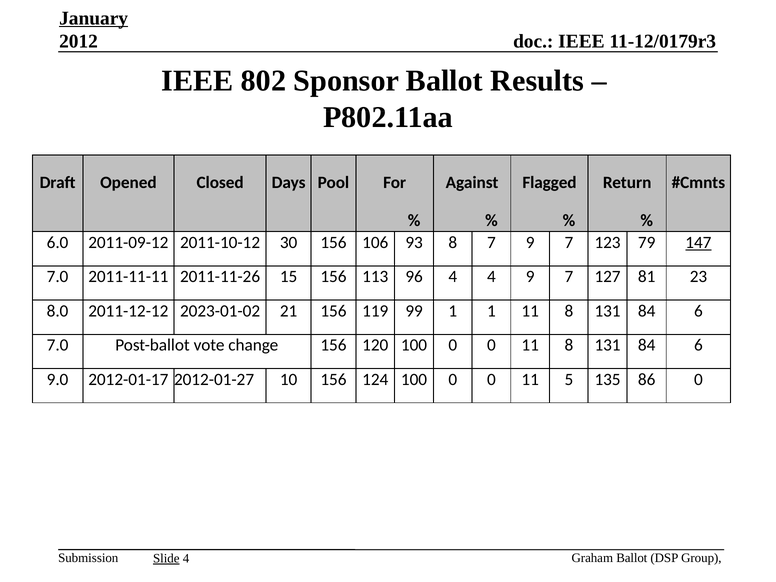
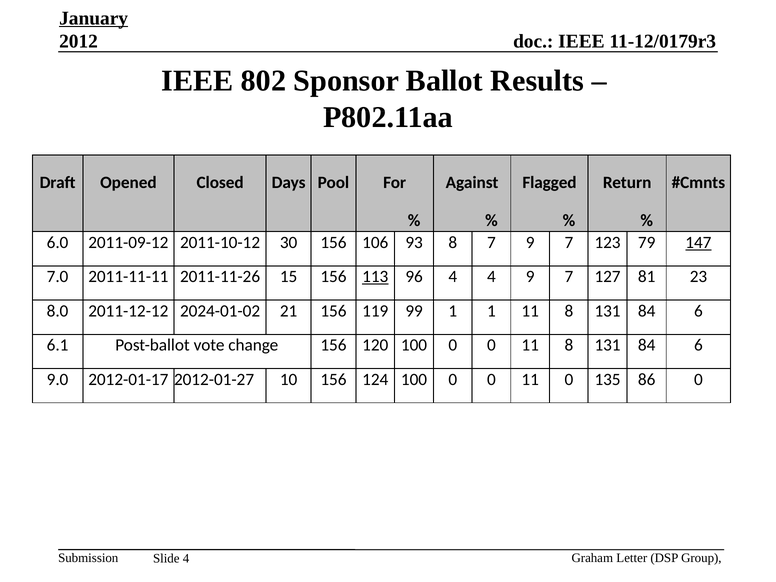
113 underline: none -> present (375, 277)
2023-01-02: 2023-01-02 -> 2024-01-02 (220, 311)
7.0: 7.0 -> 6.1 (58, 345)
11 5: 5 -> 0 (569, 379)
Graham Ballot: Ballot -> Letter (632, 558)
Slide underline: present -> none (166, 558)
